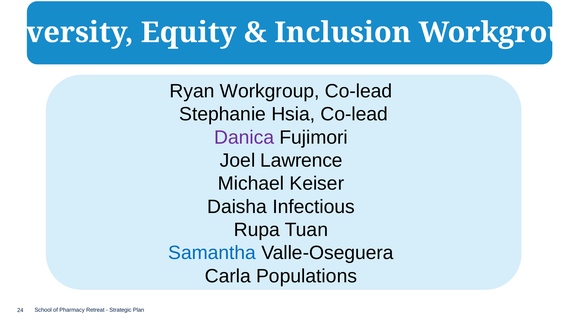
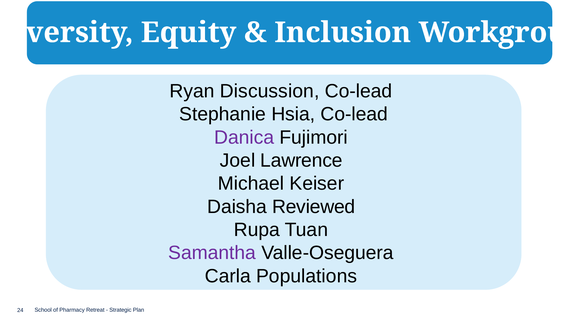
Ryan Workgroup: Workgroup -> Discussion (270, 91)
Infectious: Infectious -> Reviewed (314, 207)
Samantha colour: blue -> purple (212, 253)
